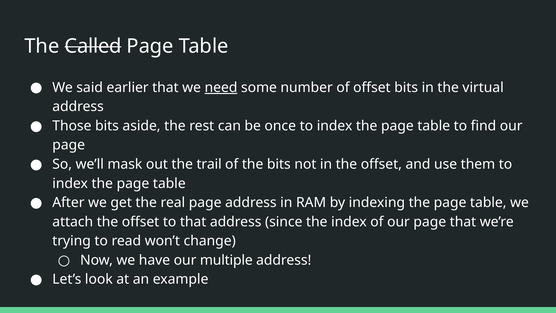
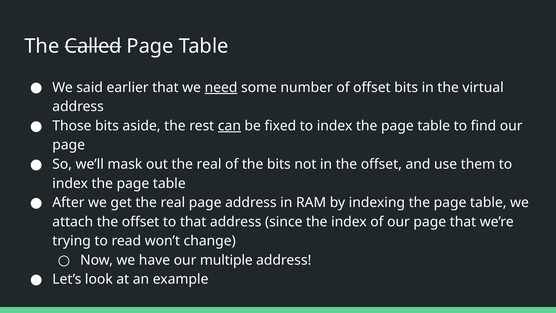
can underline: none -> present (229, 126)
once: once -> fixed (280, 126)
out the trail: trail -> real (209, 164)
